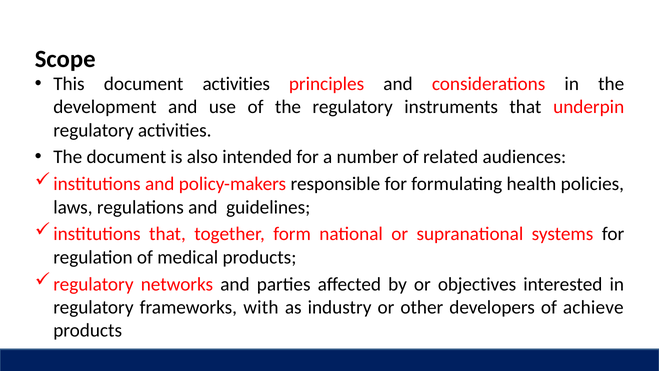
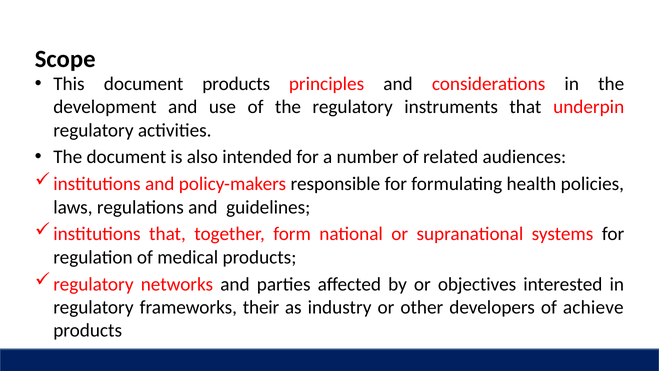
document activities: activities -> products (236, 84)
with: with -> their (261, 307)
